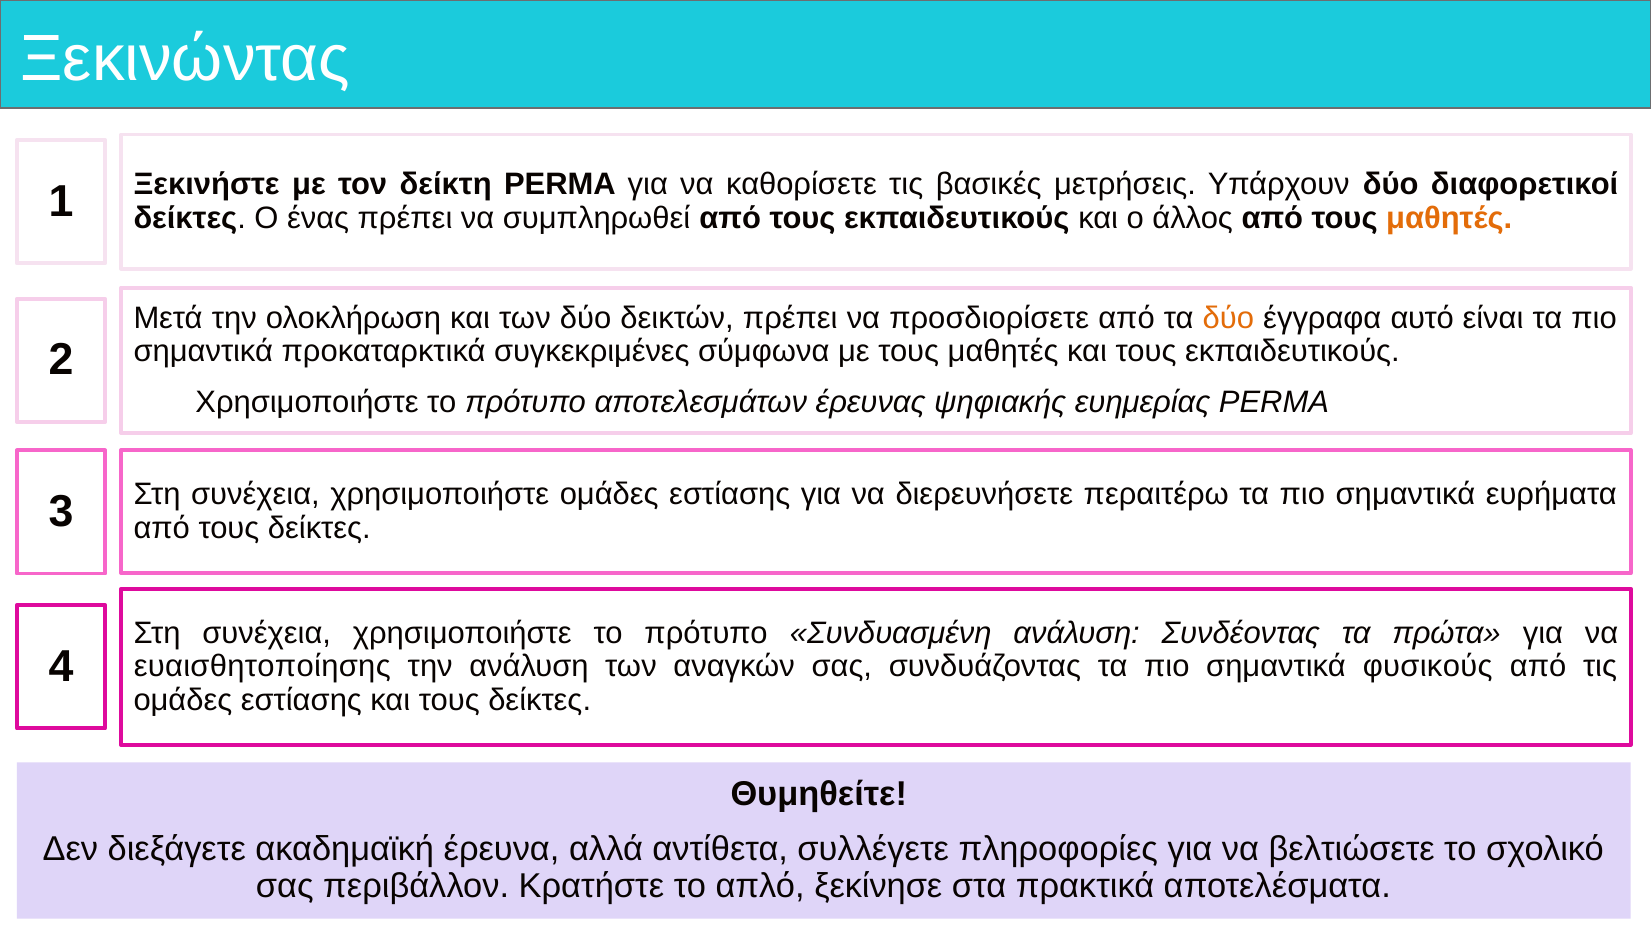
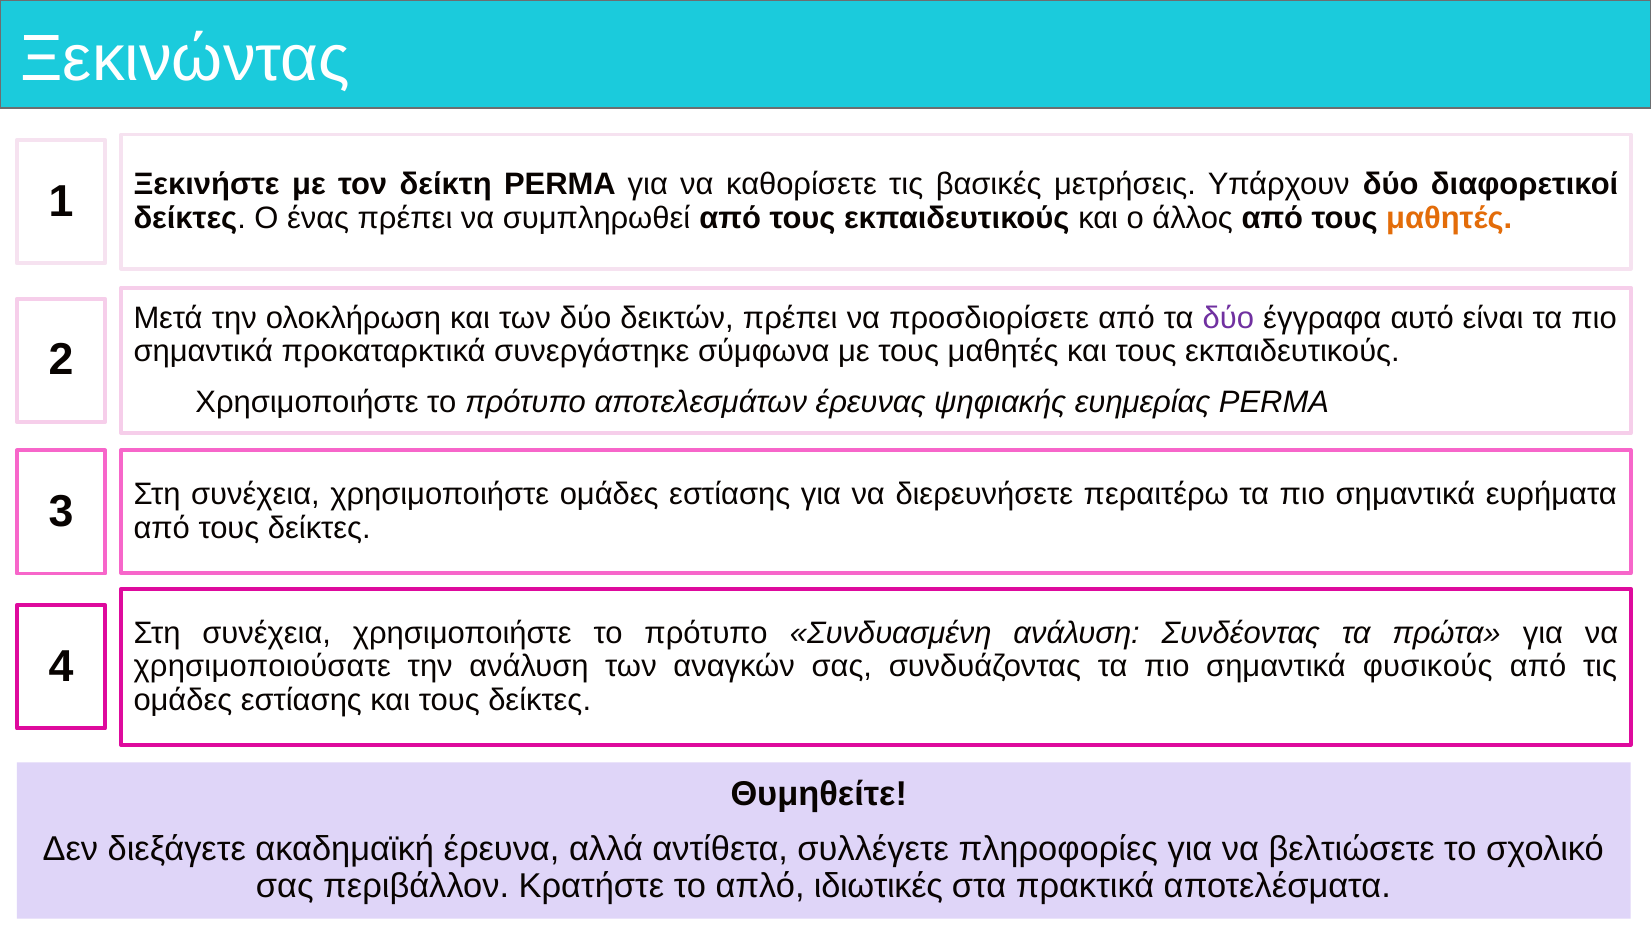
δύο colour: orange -> purple (1228, 318)
συγκεκριμένες: συγκεκριμένες -> συνεργάστηκε (592, 351)
ευαισθητοποίησης: ευαισθητοποίησης -> χρησιμοποιούσατε (262, 666)
ξεκίνησε: ξεκίνησε -> ιδιωτικές (878, 886)
